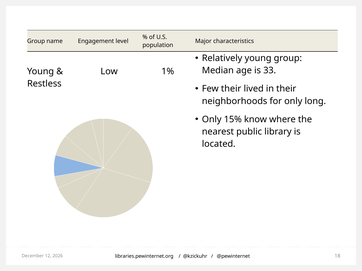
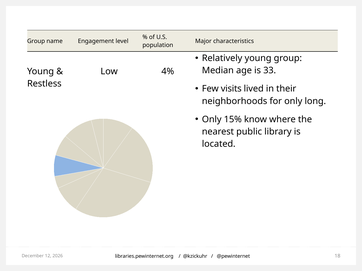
1%: 1% -> 4% (168, 72)
Few their: their -> visits (231, 89)
